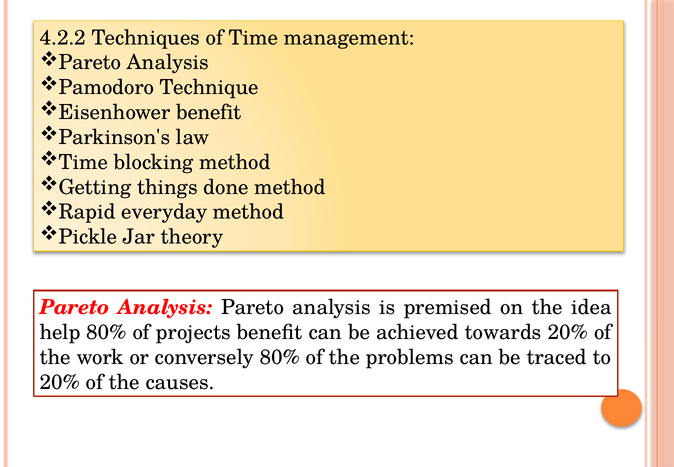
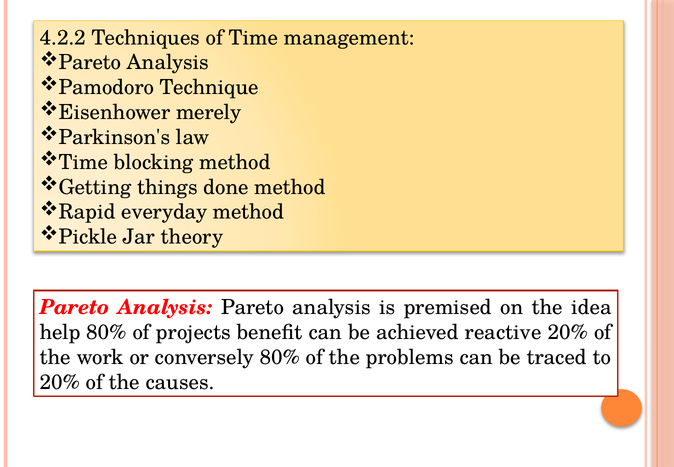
Eisenhower benefit: benefit -> merely (209, 112)
towards: towards -> reactive (503, 332)
